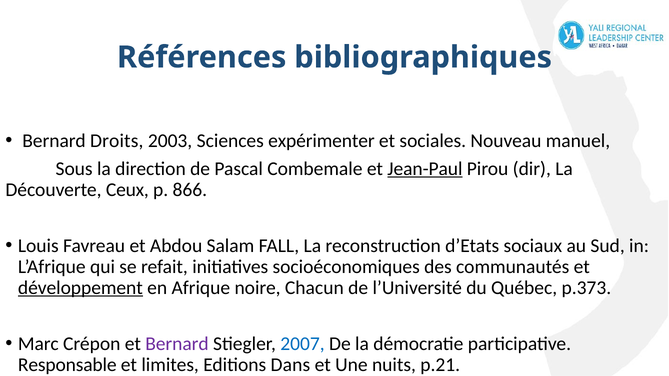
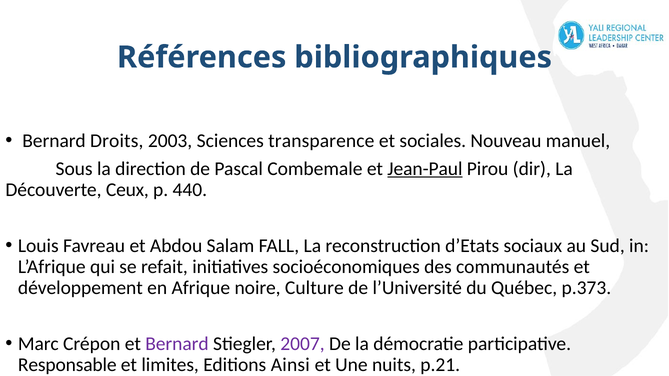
expérimenter: expérimenter -> transparence (321, 141)
866: 866 -> 440 (190, 190)
développement underline: present -> none (80, 288)
Chacun: Chacun -> Culture (314, 288)
2007 colour: blue -> purple (302, 344)
Dans: Dans -> Ainsi (290, 365)
